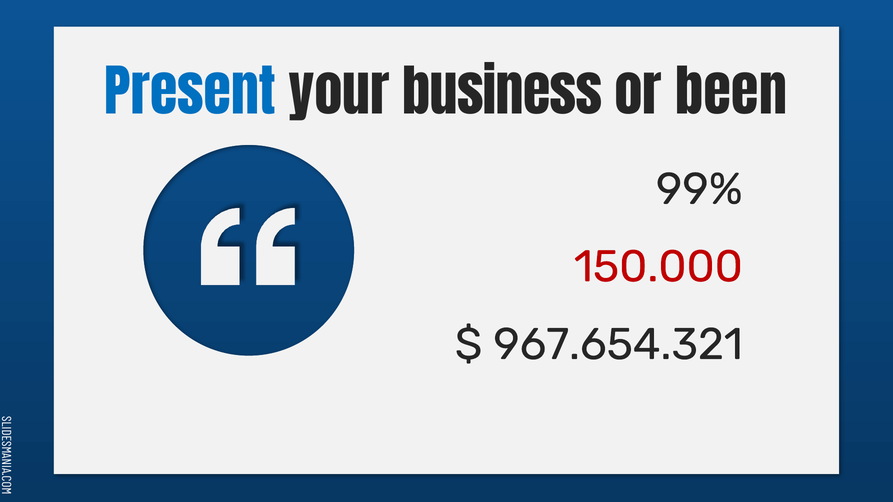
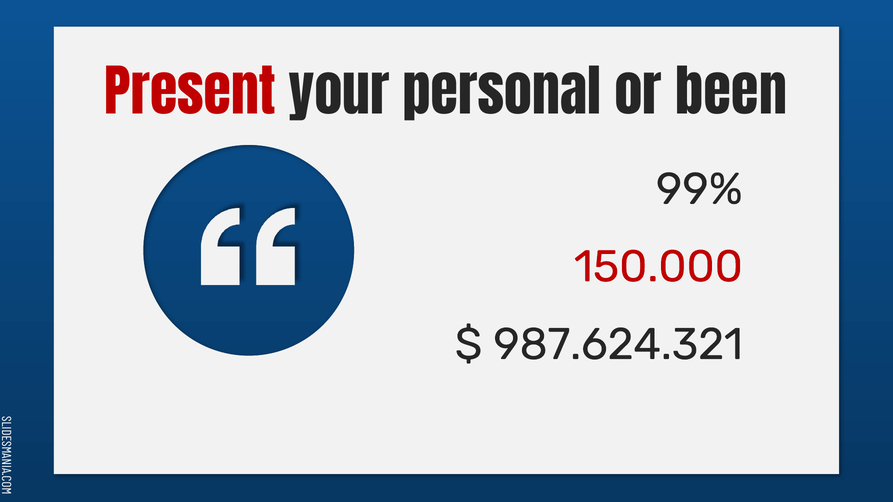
Present colour: blue -> red (190, 95)
business: business -> personal (502, 95)
967.654.321: 967.654.321 -> 987.624.321 (618, 345)
